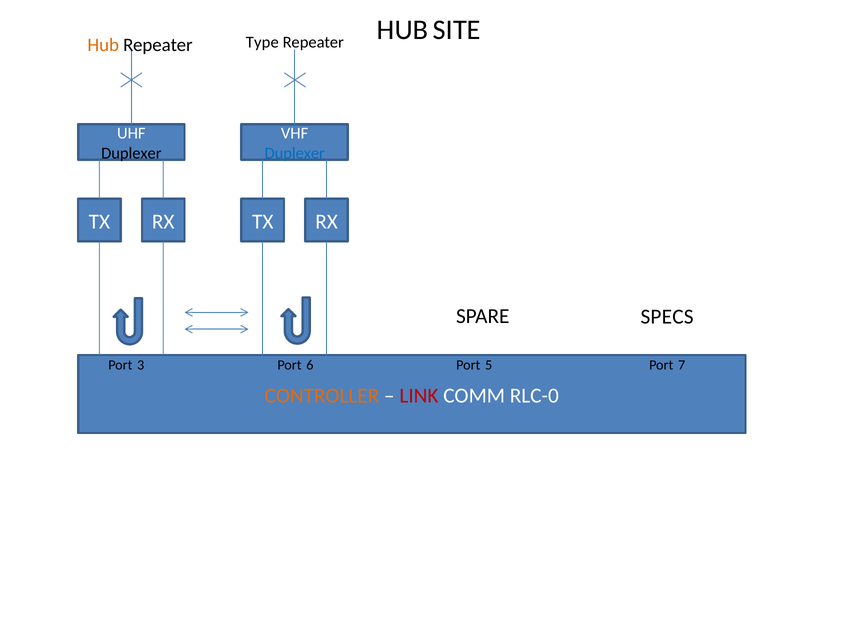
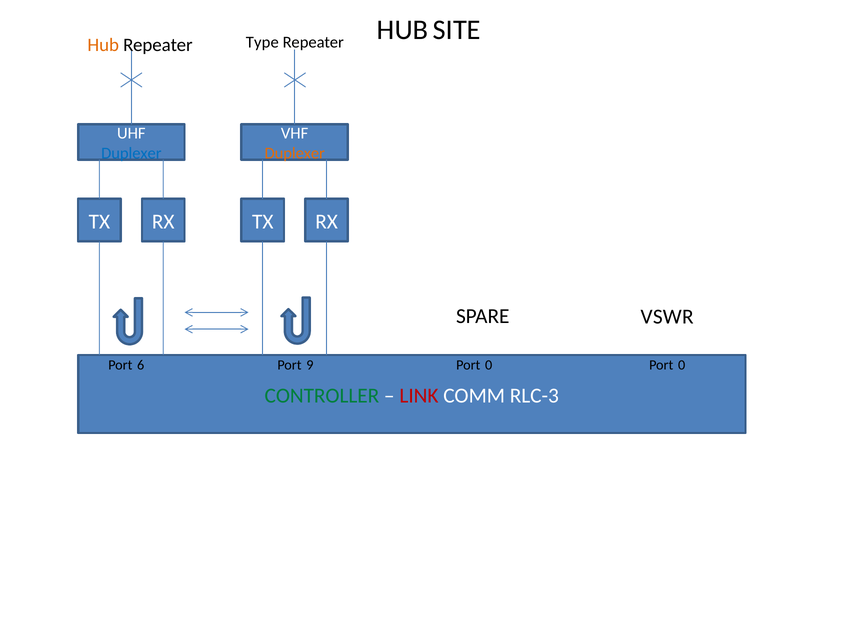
Duplexer colour: black -> blue (131, 153)
Duplexer colour: blue -> orange (295, 153)
SPECS: SPECS -> VSWR (667, 317)
3: 3 -> 6 (141, 365)
6: 6 -> 9 (310, 365)
5: 5 -> 0 (489, 365)
7: 7 -> 0 (682, 365)
CONTROLLER colour: orange -> green (322, 395)
RLC-0: RLC-0 -> RLC-3 (534, 395)
